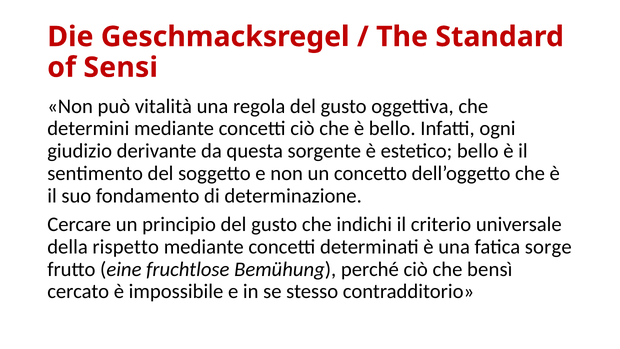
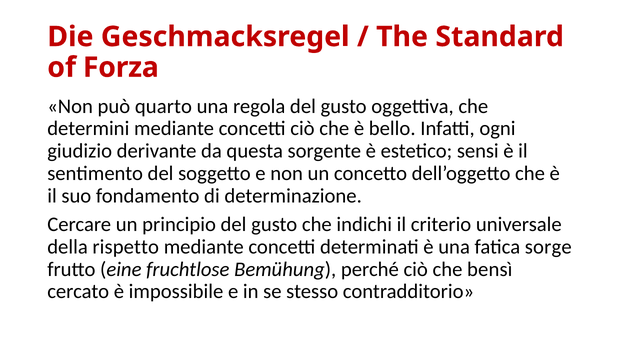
Sensi: Sensi -> Forza (121, 67)
vitalità: vitalità -> quarto (163, 106)
estetico bello: bello -> sensi (478, 151)
